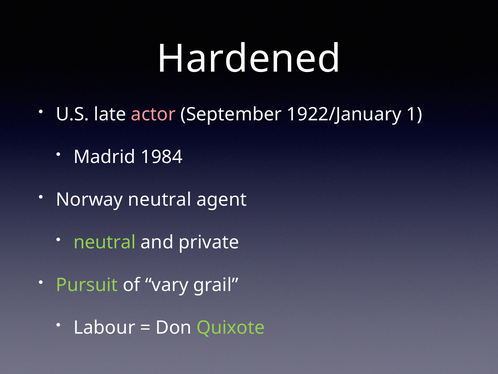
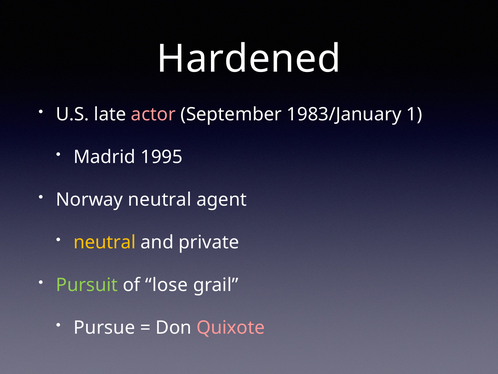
1922/January: 1922/January -> 1983/January (344, 114)
1984: 1984 -> 1995 (162, 157)
neutral colour: light green -> yellow (105, 242)
vary: vary -> lose (167, 285)
Labour: Labour -> Pursue (104, 327)
Quixote colour: light green -> pink (231, 327)
